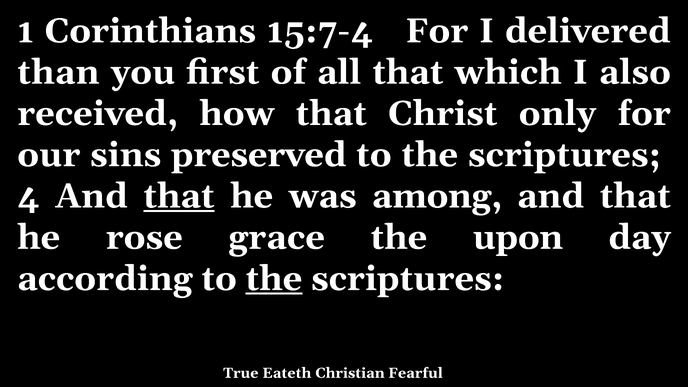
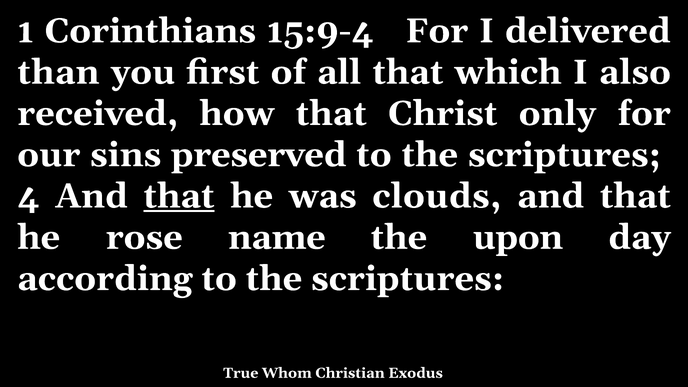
15:7-4: 15:7-4 -> 15:9-4 (320, 31)
among: among -> clouds (437, 196)
grace: grace -> name (277, 237)
the underline: present -> none (274, 279)
Eateth: Eateth -> Whom (287, 373)
Fearful: Fearful -> Exodus (416, 373)
